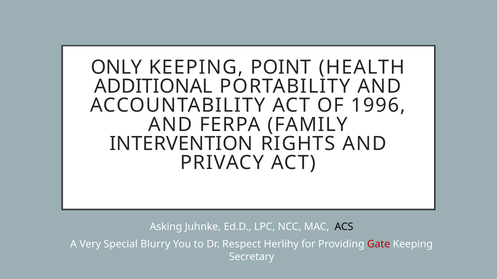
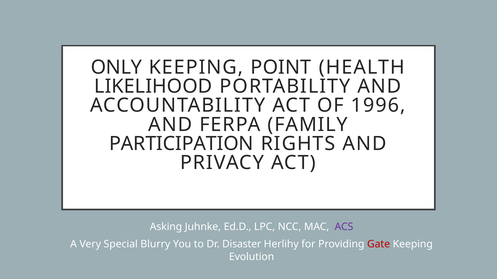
ADDITIONAL: ADDITIONAL -> LIKELIHOOD (153, 87)
INTERVENTION: INTERVENTION -> PARTICIPATION (181, 144)
ACS colour: black -> purple (344, 227)
Respect: Respect -> Disaster (242, 245)
Secretary: Secretary -> Evolution (252, 257)
